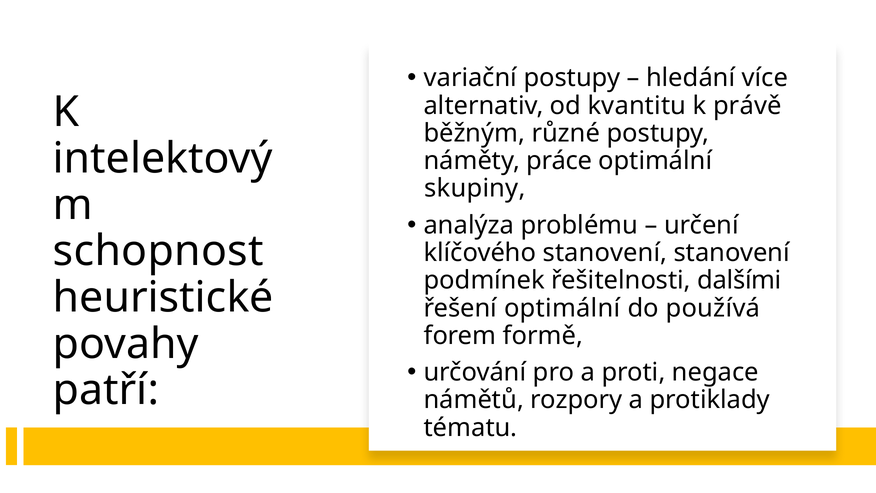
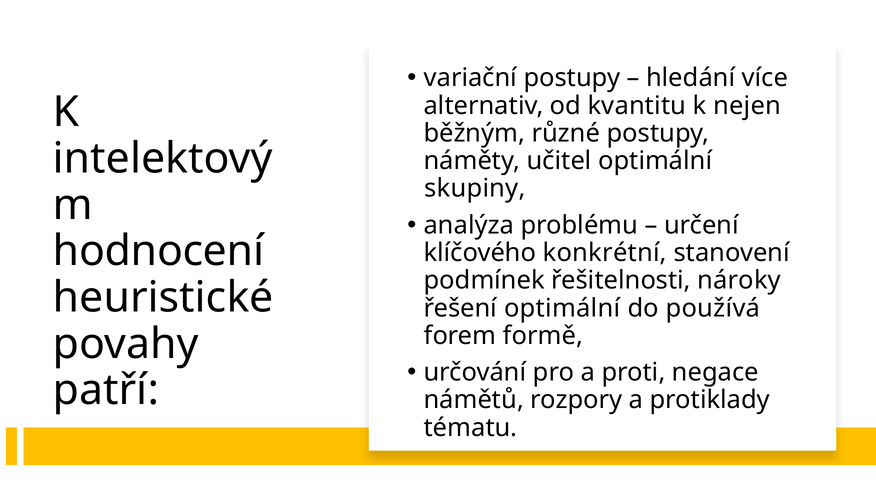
právě: právě -> nejen (747, 106)
práce: práce -> učitel (559, 161)
schopnost: schopnost -> hodnocení (159, 251)
klíčového stanovení: stanovení -> konkrétní (605, 253)
dalšími: dalšími -> nároky (739, 280)
